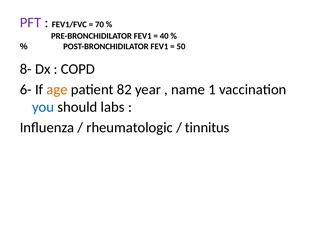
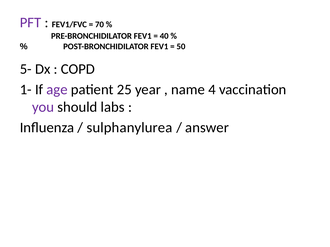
8-: 8- -> 5- (26, 69)
6-: 6- -> 1- (26, 90)
age colour: orange -> purple (57, 90)
82: 82 -> 25 (124, 90)
1: 1 -> 4 (212, 90)
you colour: blue -> purple (43, 107)
rheumatologic: rheumatologic -> sulphanylurea (130, 128)
tinnitus: tinnitus -> answer (207, 128)
